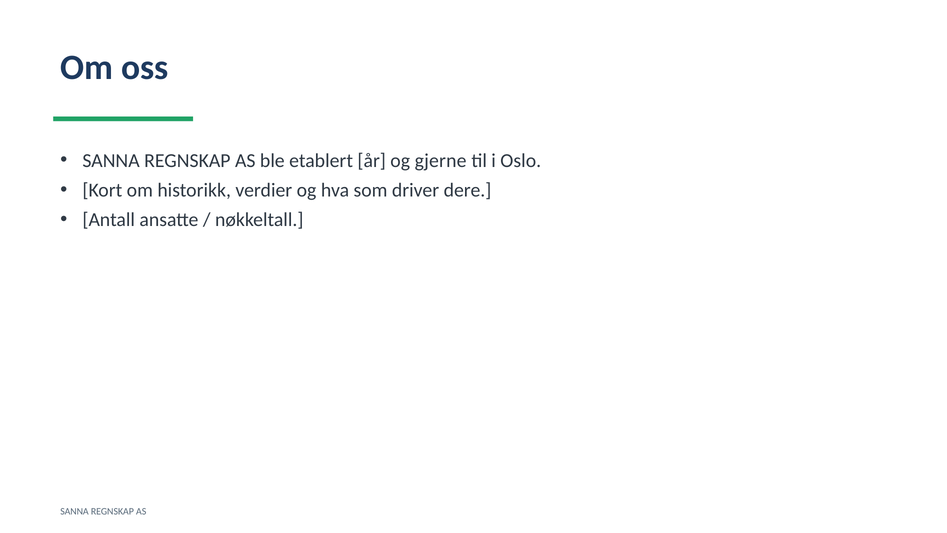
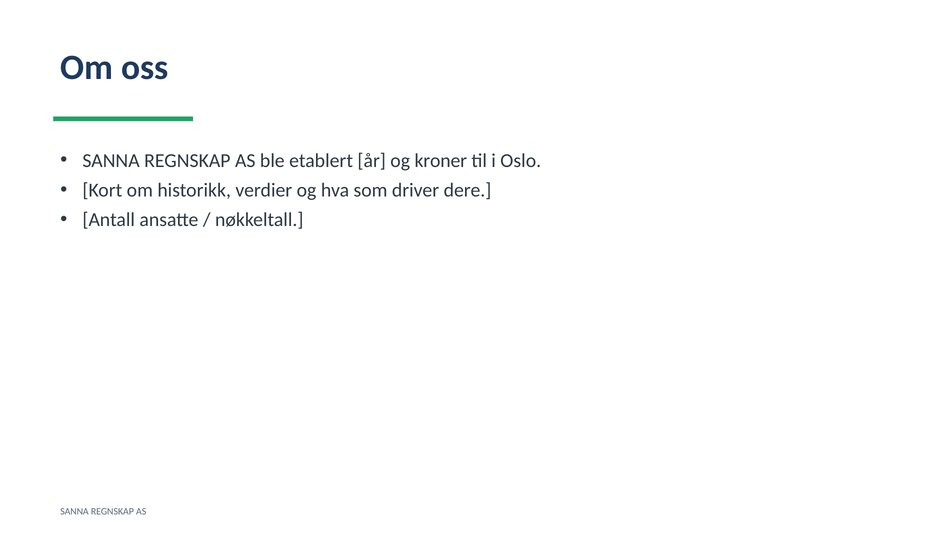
gjerne: gjerne -> kroner (441, 160)
